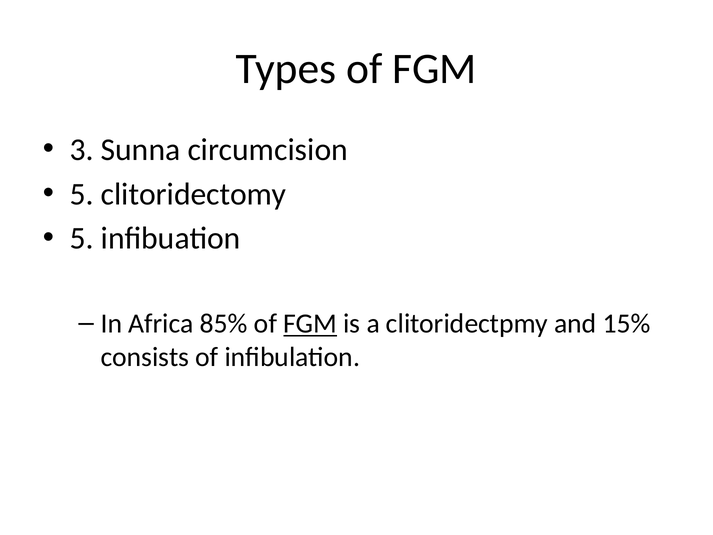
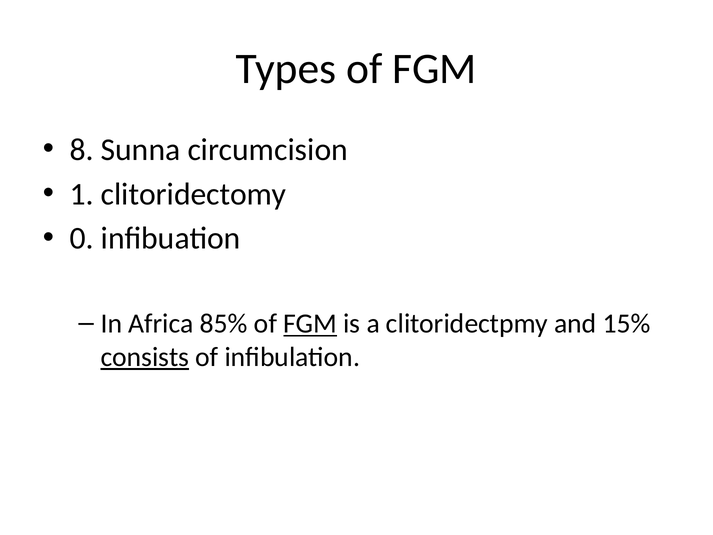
3: 3 -> 8 (82, 150)
5: 5 -> 1 (82, 194)
5: 5 -> 0 (82, 238)
consists underline: none -> present (145, 357)
